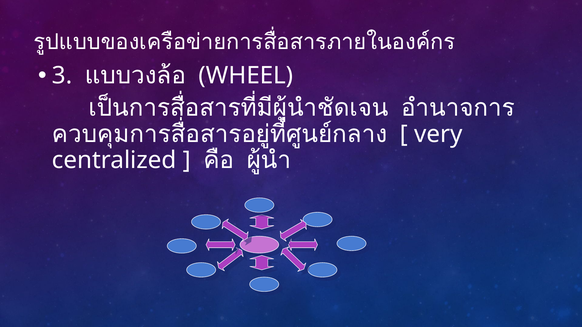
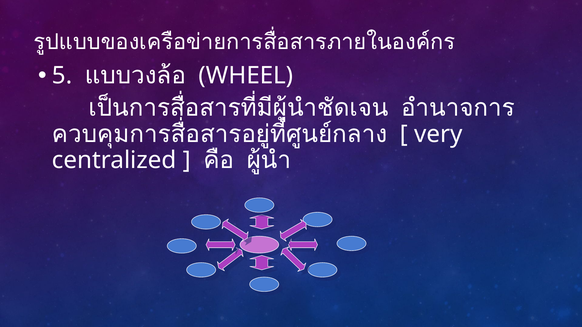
3: 3 -> 5 (62, 76)
